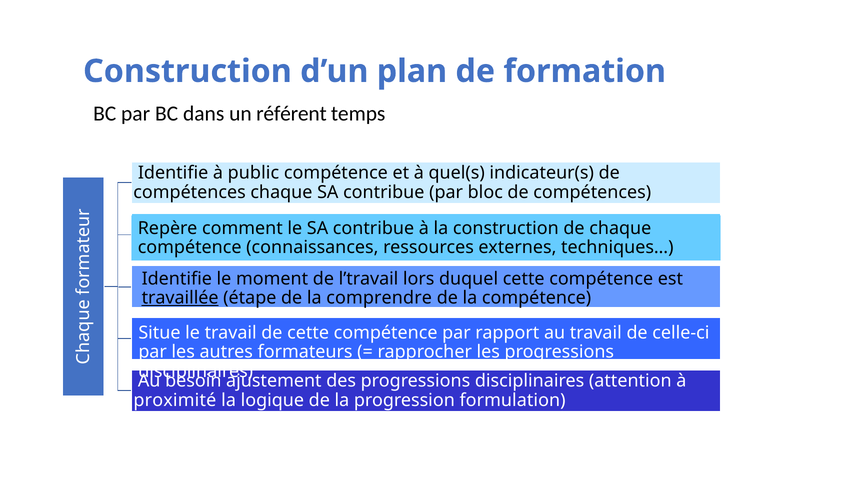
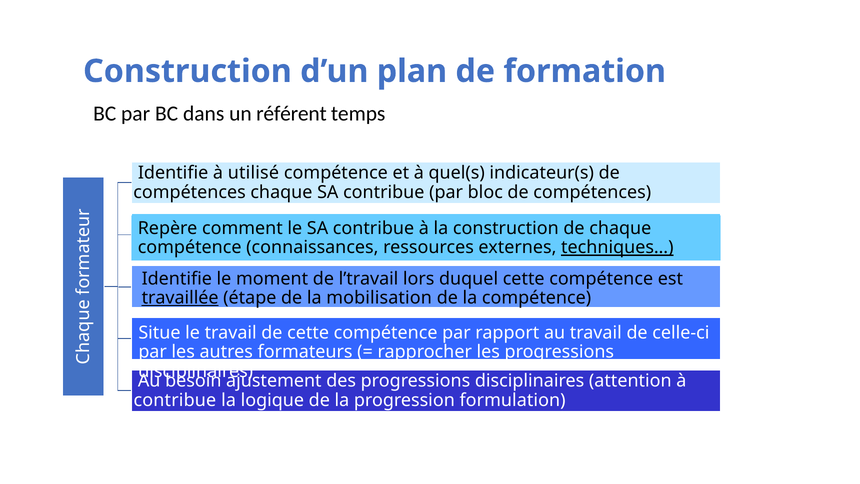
public: public -> utilisé (253, 173)
techniques… underline: none -> present (617, 247)
comprendre: comprendre -> mobilisation (379, 298)
proximité: proximité -> contribue (175, 400)
